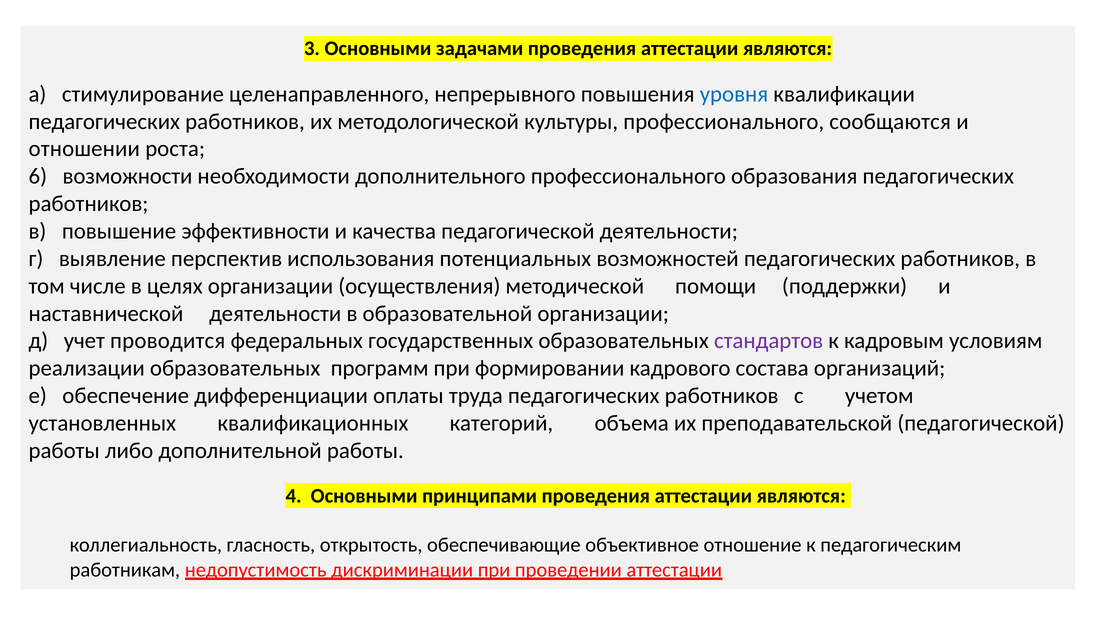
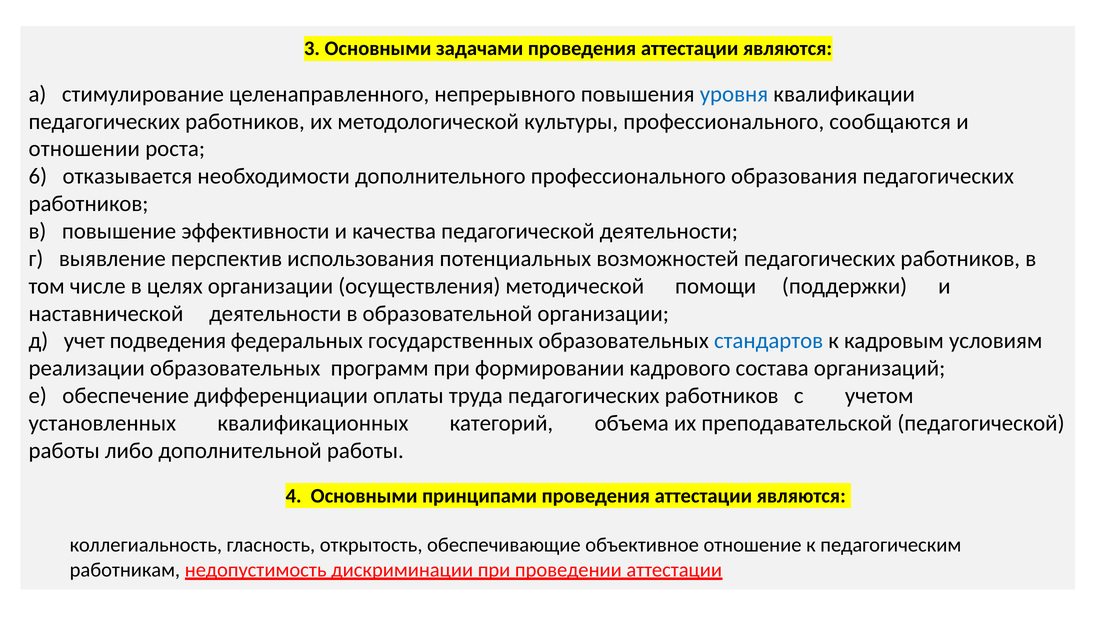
возможности: возможности -> отказывается (127, 176)
проводится: проводится -> подведения (168, 341)
стандартов colour: purple -> blue (769, 341)
